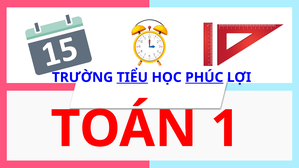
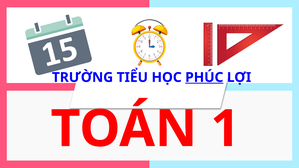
TIỂU underline: present -> none (132, 77)
